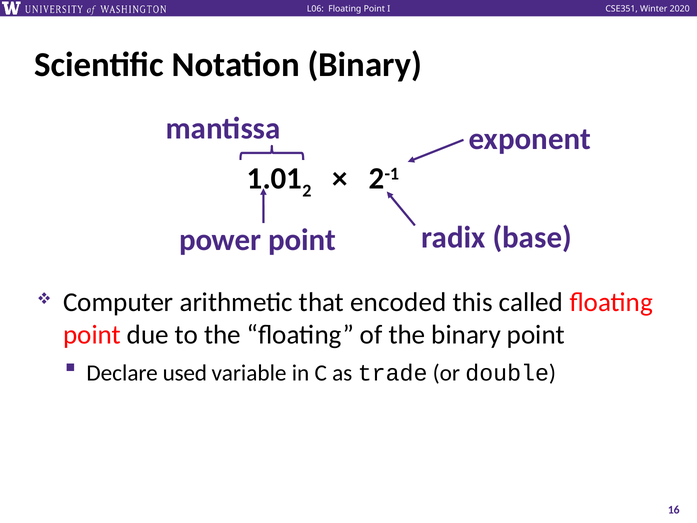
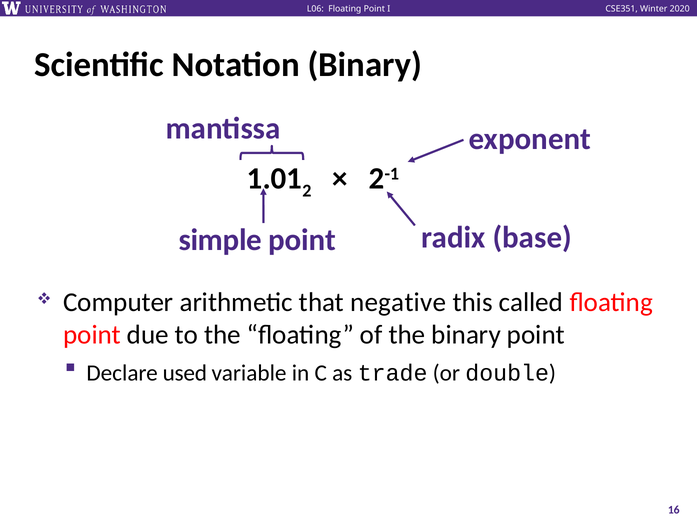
power: power -> simple (220, 240)
encoded: encoded -> negative (398, 302)
